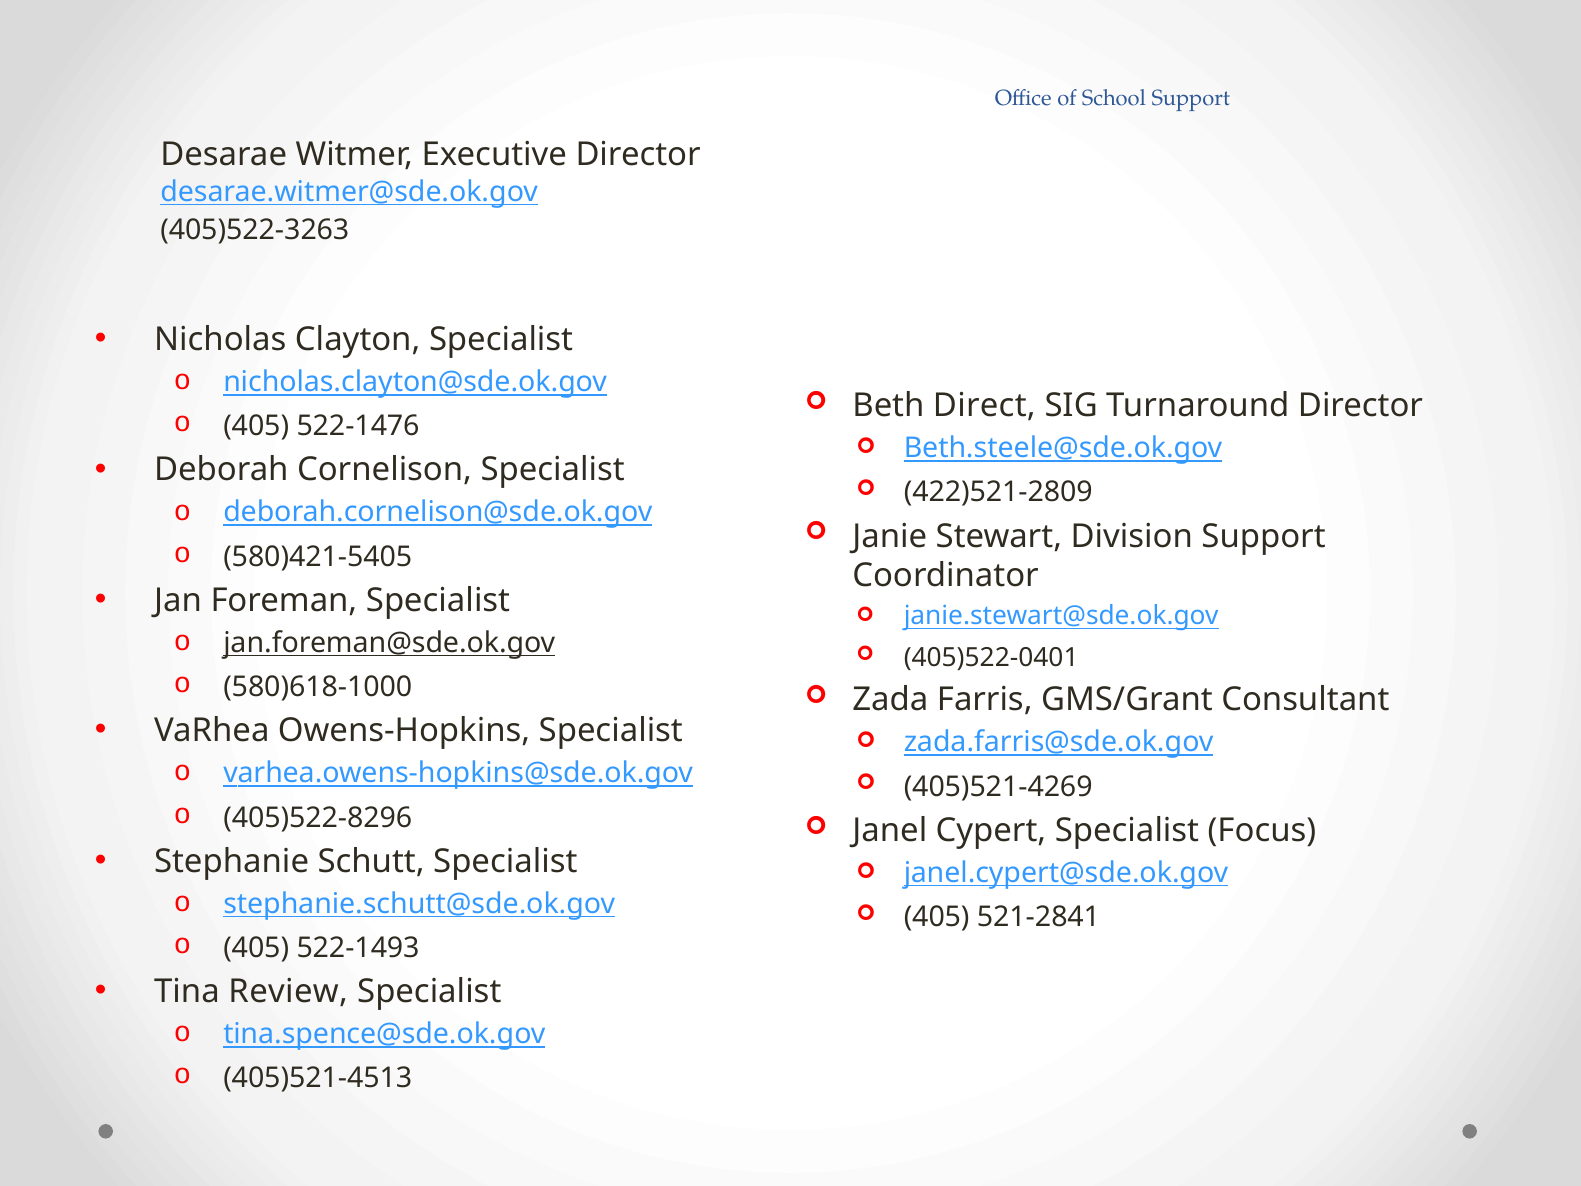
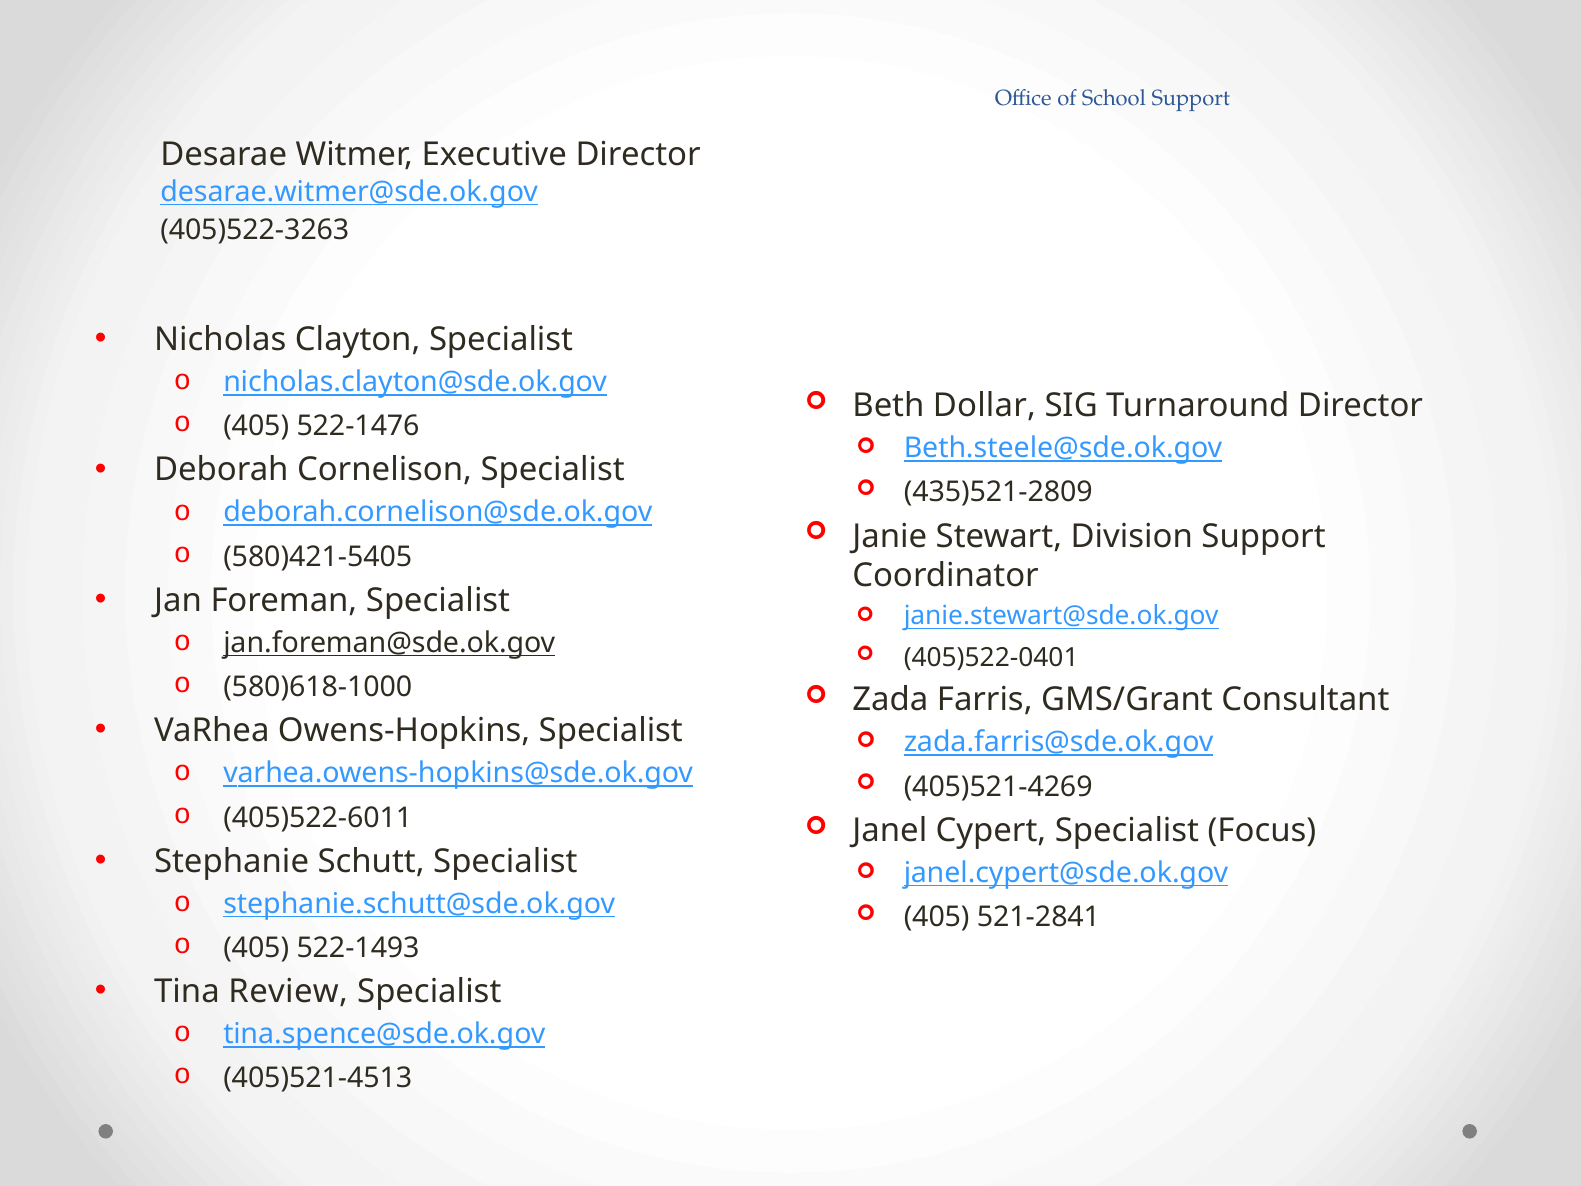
Direct: Direct -> Dollar (984, 406)
422)521-2809: 422)521-2809 -> 435)521-2809 (998, 492)
405)522-8296: 405)522-8296 -> 405)522-6011 (318, 817)
